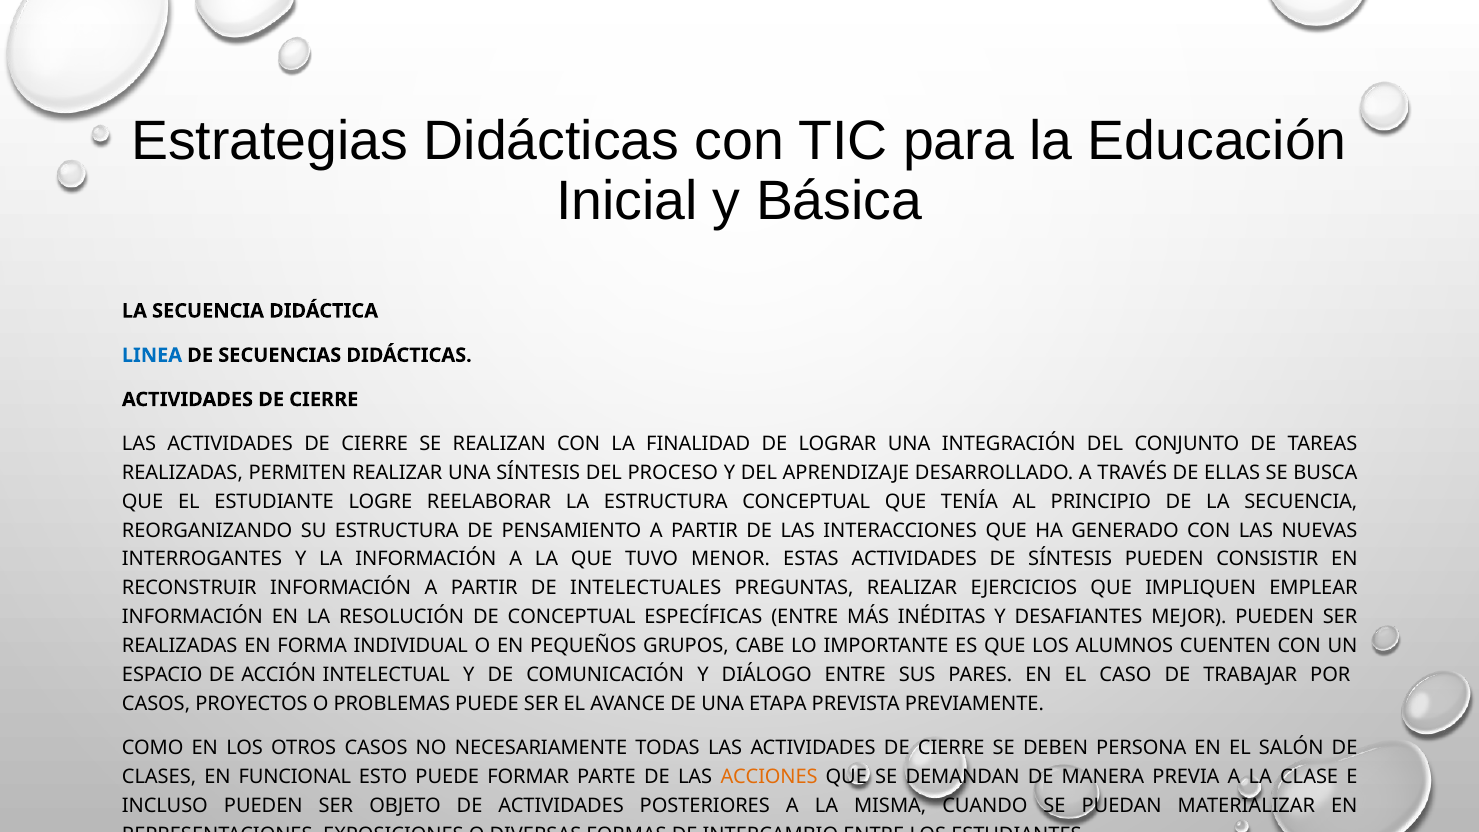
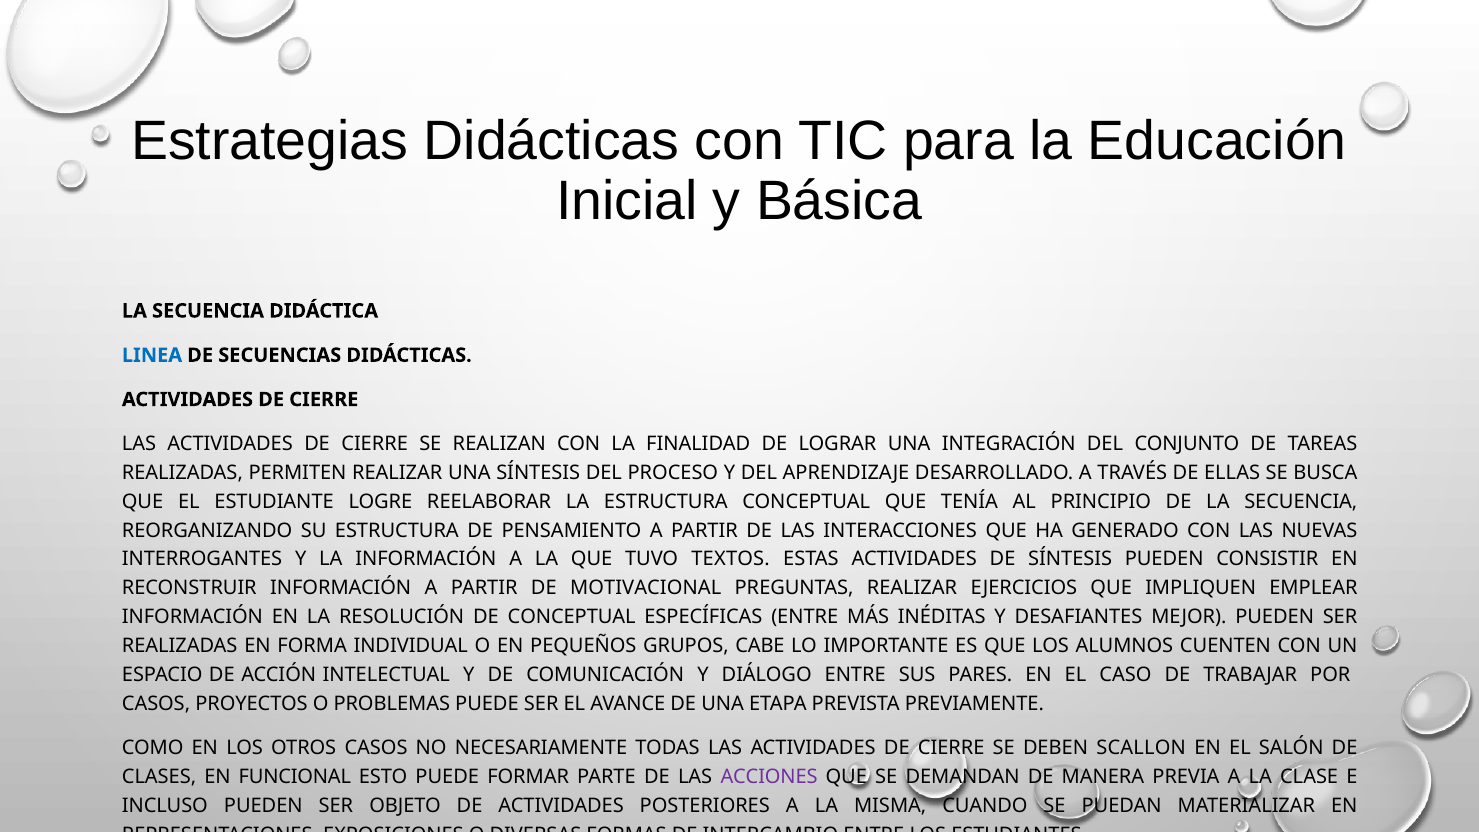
MENOR: MENOR -> TEXTOS (731, 559)
INTELECTUALES: INTELECTUALES -> MOTIVACIONAL (646, 588)
PERSONA: PERSONA -> SCALLON (1141, 748)
ACCIONES colour: orange -> purple (769, 777)
